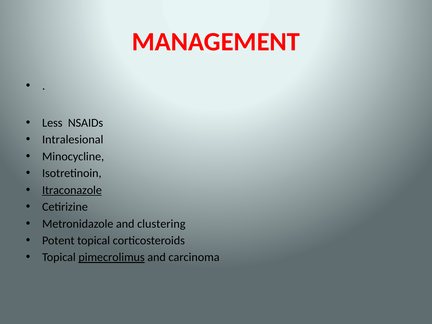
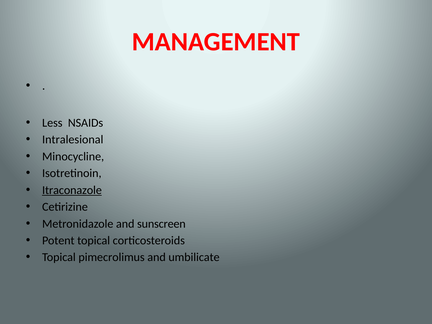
clustering: clustering -> sunscreen (161, 224)
pimecrolimus underline: present -> none (112, 257)
carcinoma: carcinoma -> umbilicate (194, 257)
